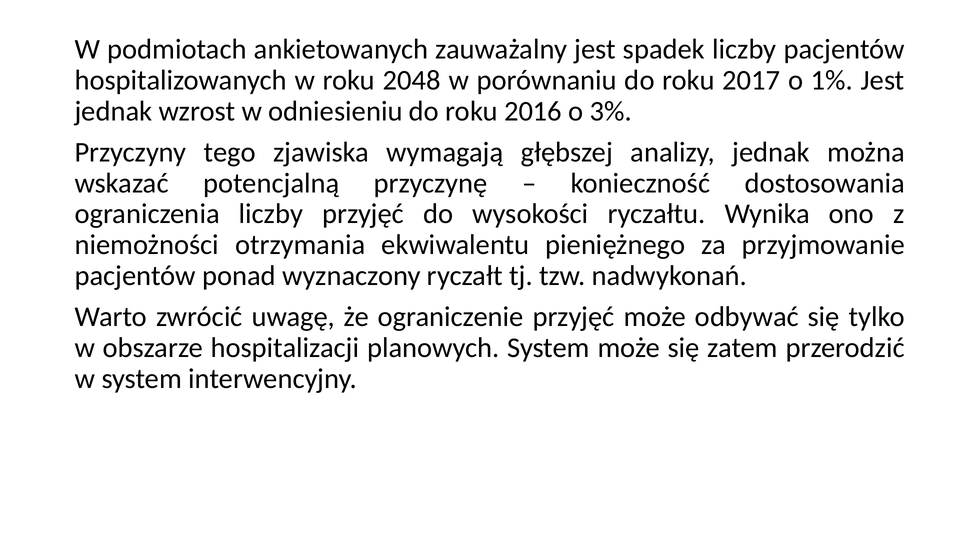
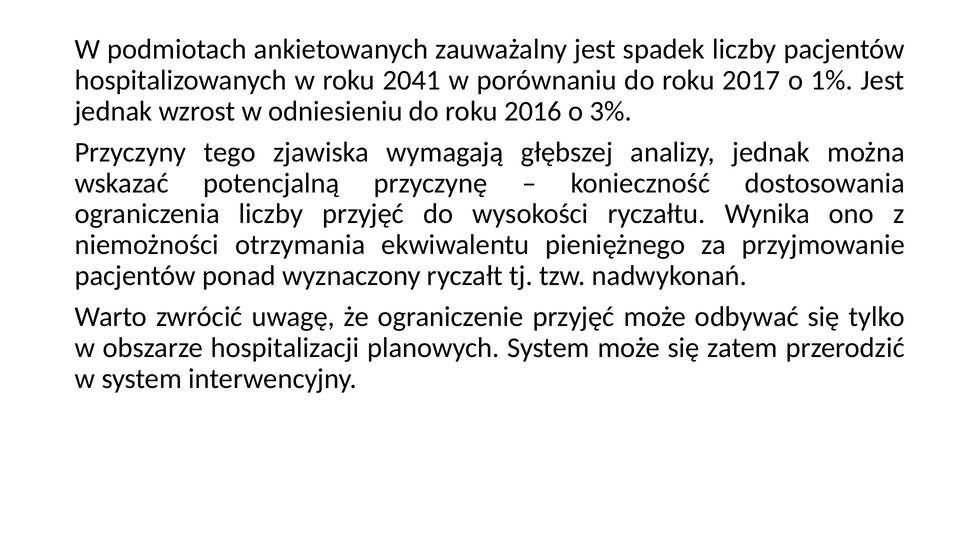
2048: 2048 -> 2041 (412, 80)
